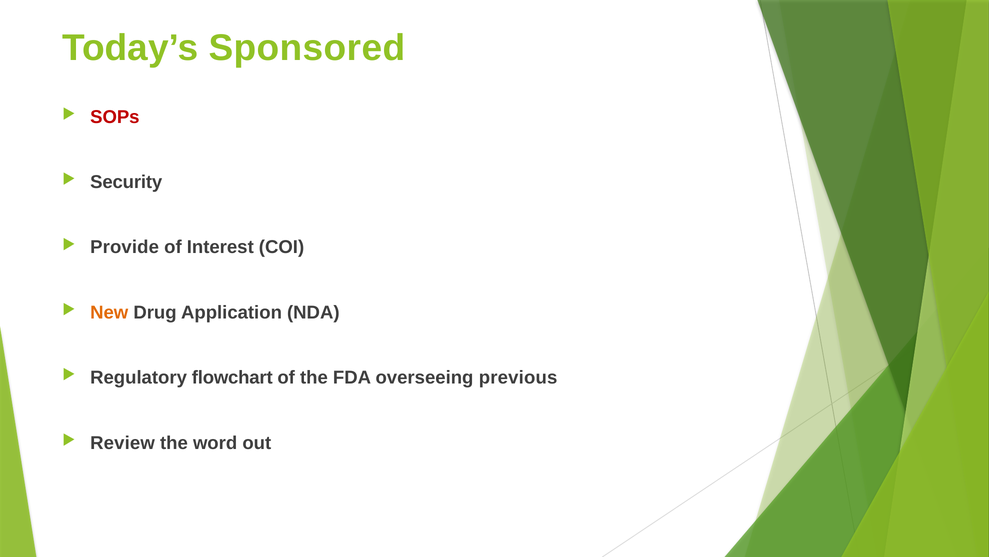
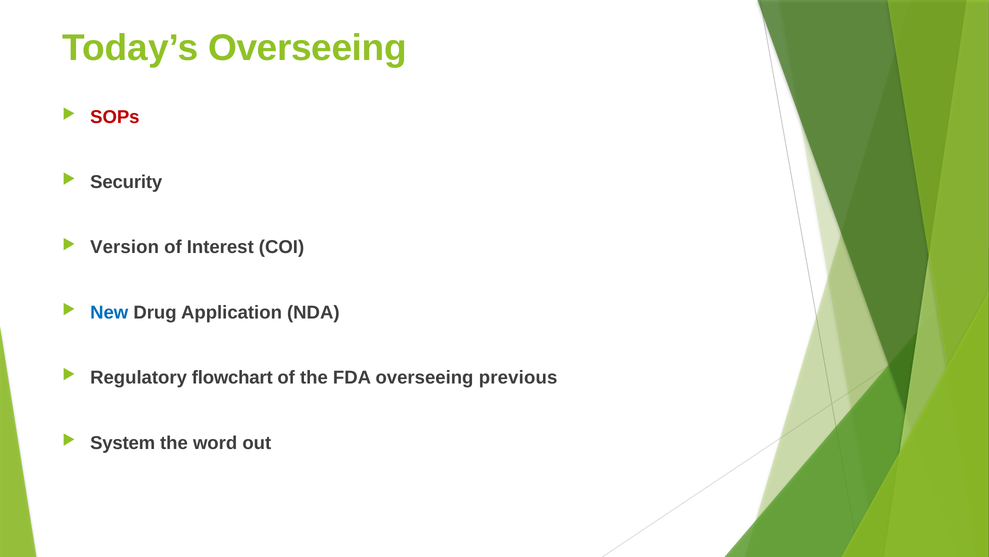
Today’s Sponsored: Sponsored -> Overseeing (307, 48)
Provide: Provide -> Version (125, 247)
New colour: orange -> blue (109, 312)
Review: Review -> System (123, 442)
